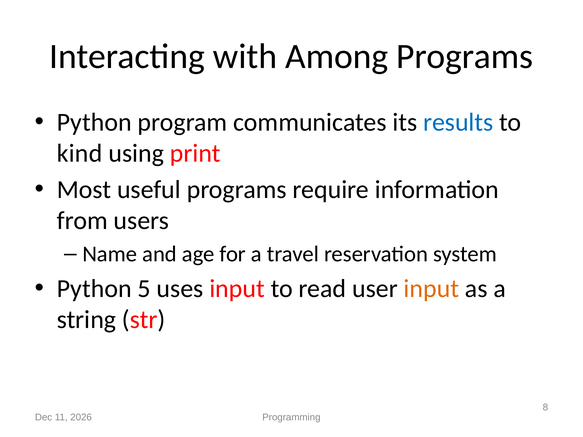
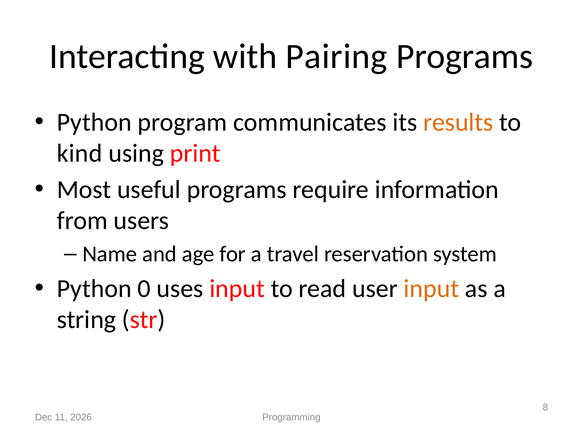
Among: Among -> Pairing (336, 56)
results colour: blue -> orange (458, 122)
5: 5 -> 0 (144, 289)
